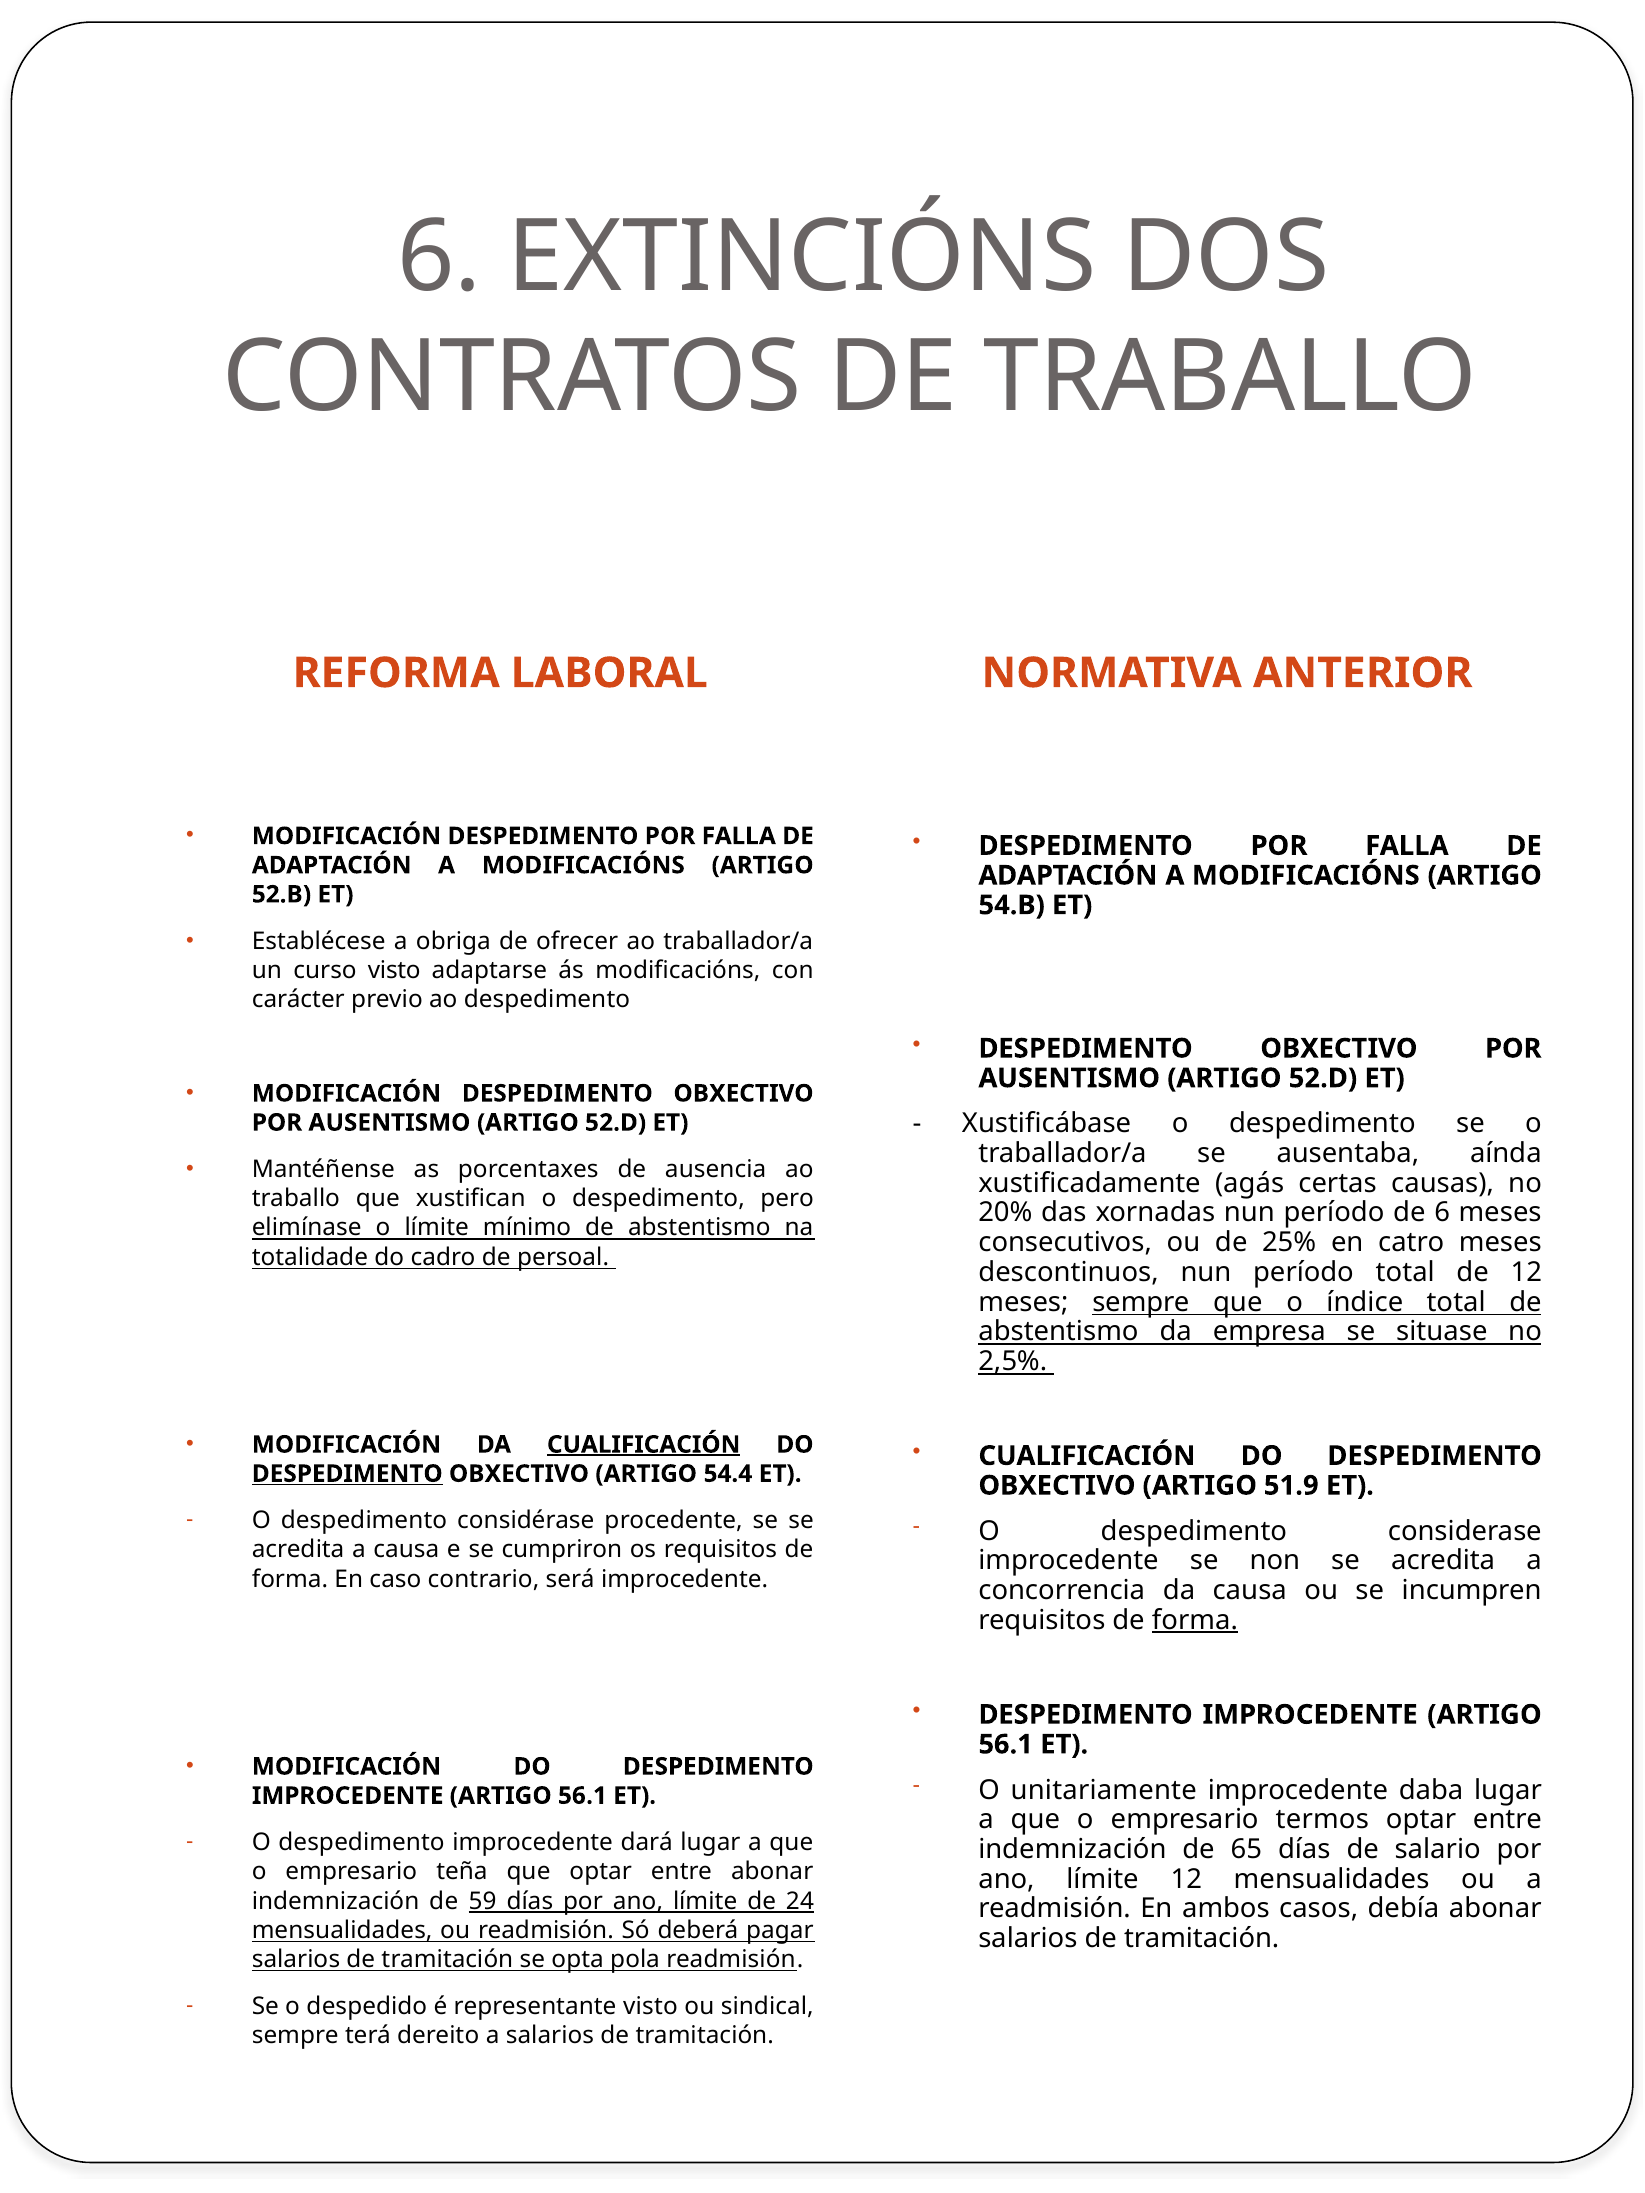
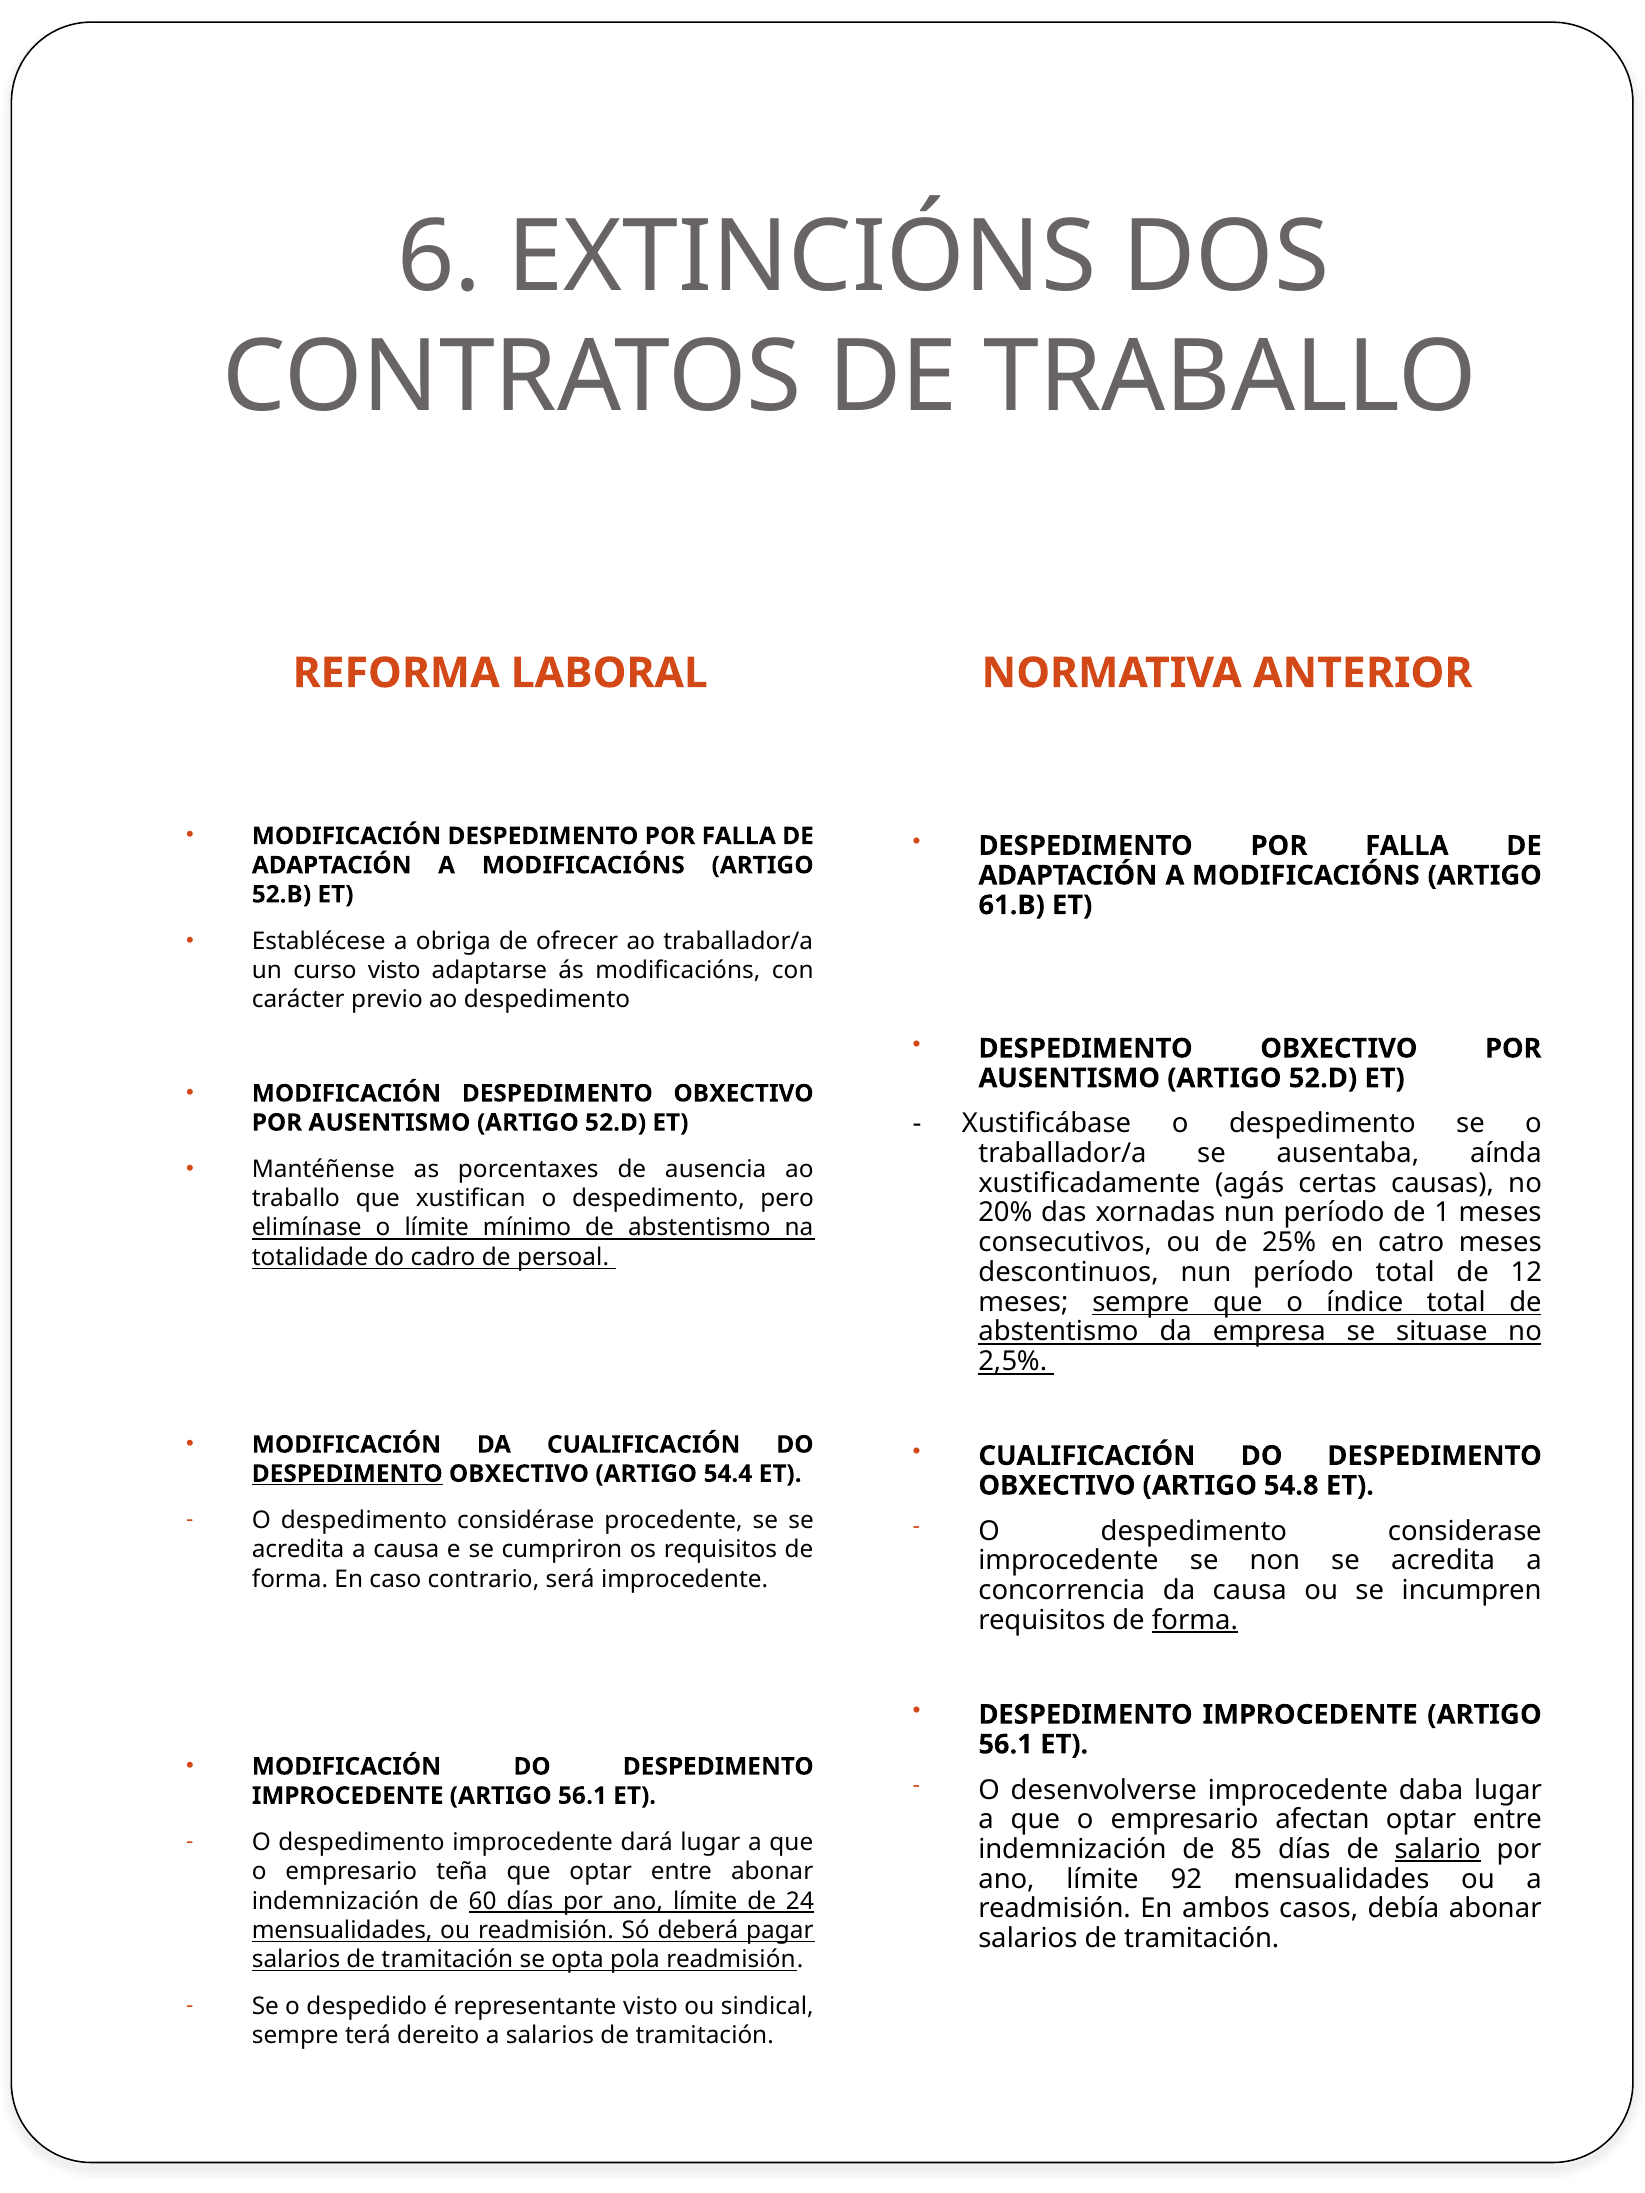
54.B: 54.B -> 61.B (1012, 905)
de 6: 6 -> 1 (1442, 1213)
CUALIFICACIÓN underline: present -> none (644, 1445)
51.9: 51.9 -> 54.8 (1291, 1486)
unitariamente: unitariamente -> desenvolverse (1104, 1790)
termos: termos -> afectan (1323, 1820)
65: 65 -> 85 (1246, 1850)
salario underline: none -> present (1438, 1850)
límite 12: 12 -> 92 (1186, 1879)
59: 59 -> 60 (483, 1901)
